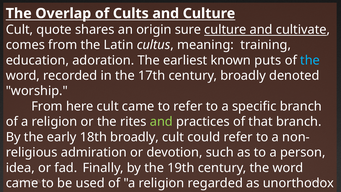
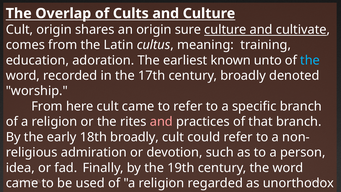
Cult quote: quote -> origin (54, 30)
puts: puts -> unto (268, 60)
and colour: light green -> pink (161, 122)
